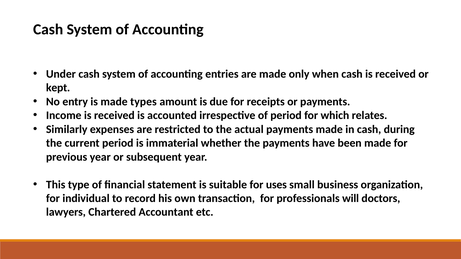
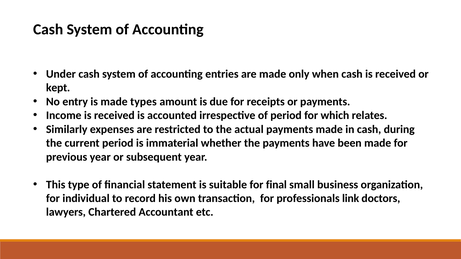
uses: uses -> final (276, 185)
will: will -> link (351, 199)
